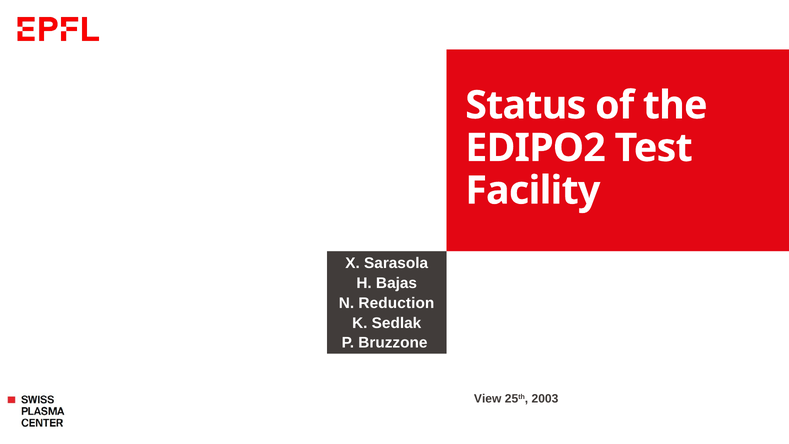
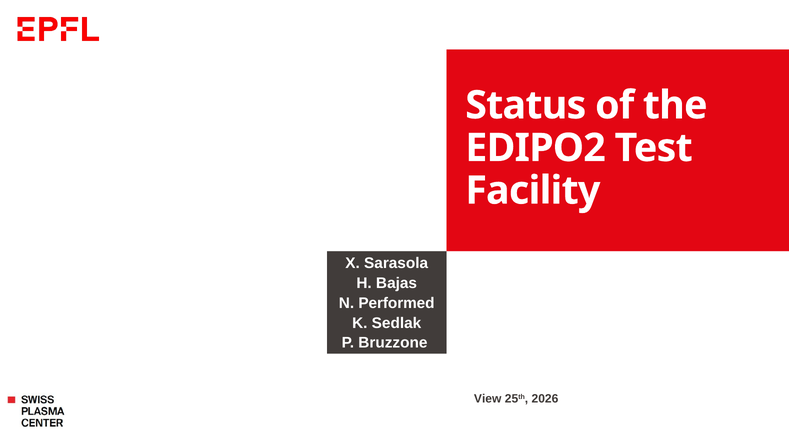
Reduction: Reduction -> Performed (396, 303)
2003: 2003 -> 2026 (545, 399)
